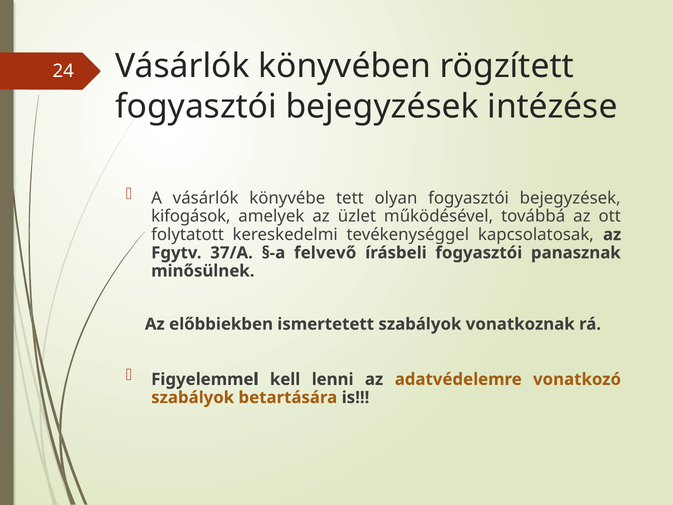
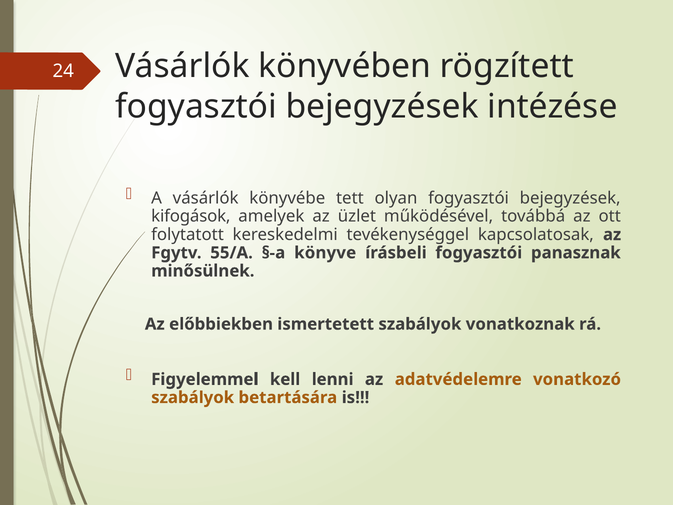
37/A: 37/A -> 55/A (232, 253)
felvevő: felvevő -> könyve (325, 253)
